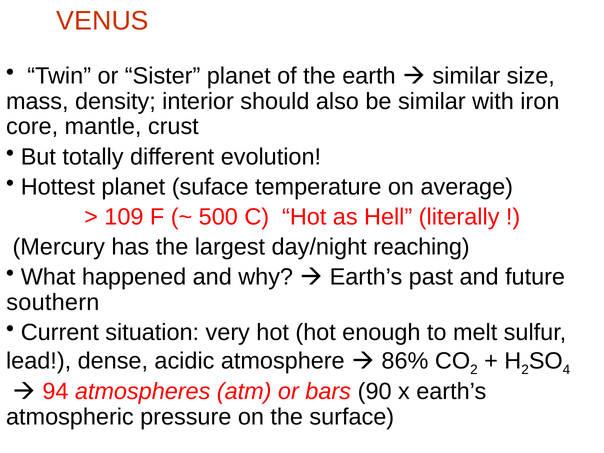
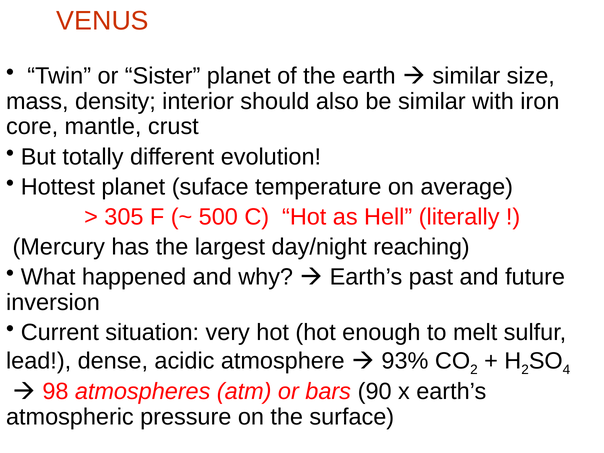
109: 109 -> 305 (124, 217)
southern: southern -> inversion (53, 303)
86%: 86% -> 93% (405, 361)
94: 94 -> 98 (55, 392)
